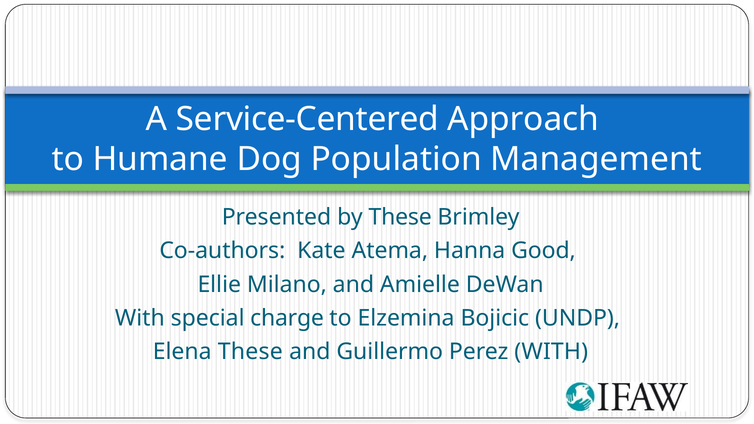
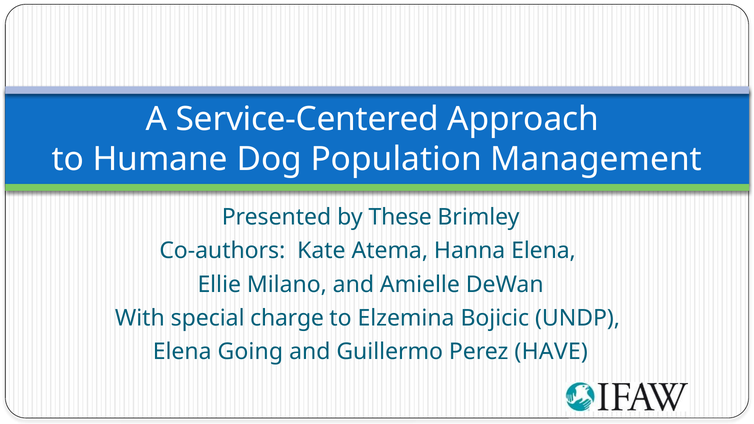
Hanna Good: Good -> Elena (543, 251)
Elena These: These -> Going (250, 352)
Perez WITH: WITH -> HAVE (551, 352)
